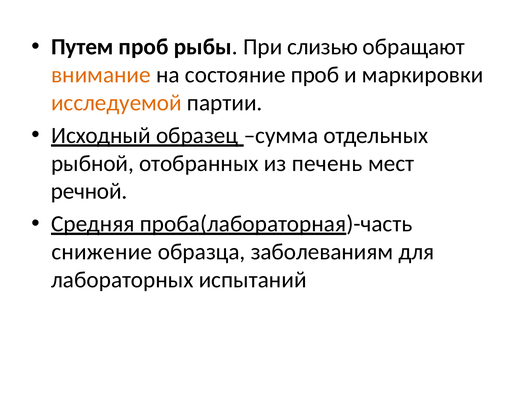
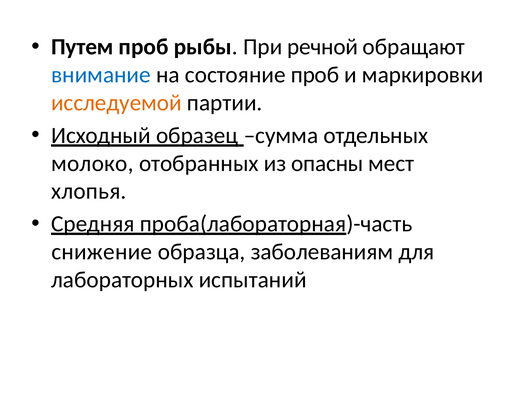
слизью: слизью -> речной (323, 47)
внимание colour: orange -> blue (101, 75)
рыбной: рыбной -> молоко (92, 163)
печень: печень -> опасны (327, 163)
речной: речной -> хлопья (89, 191)
